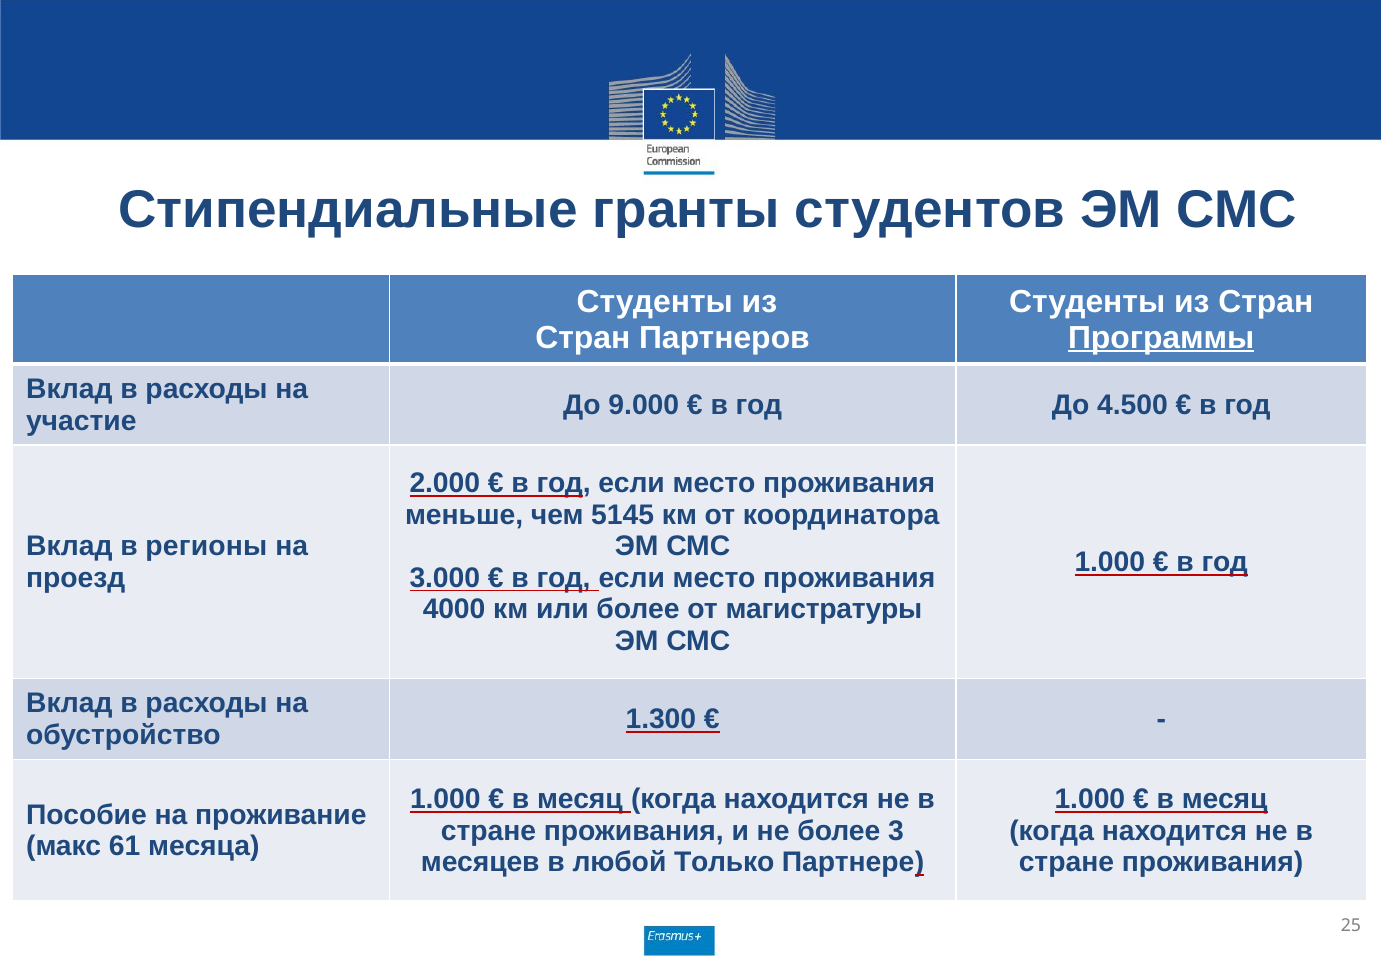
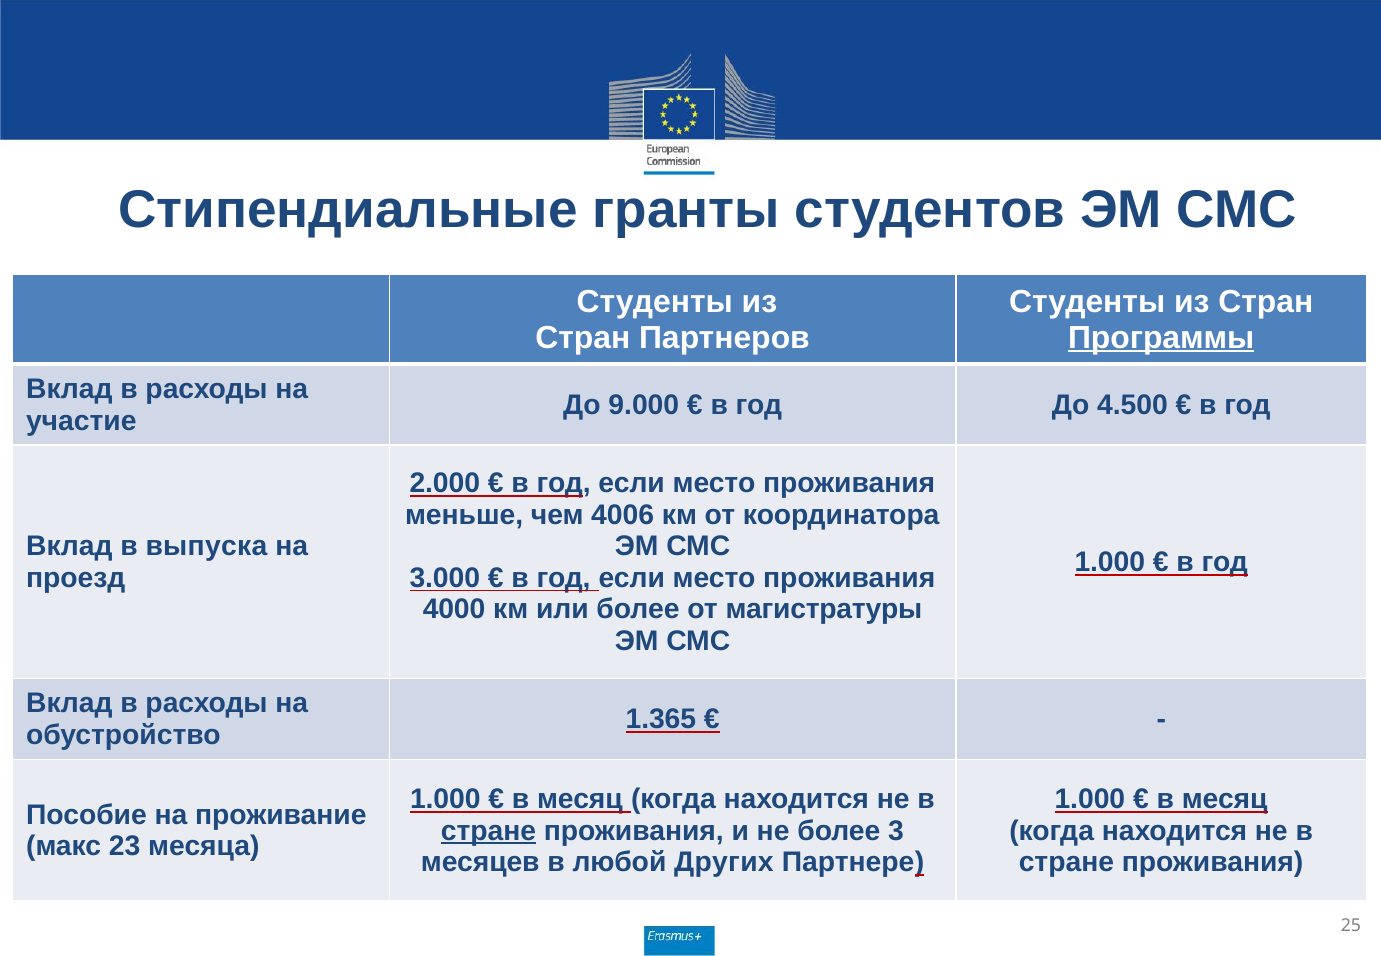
5145: 5145 -> 4006 (623, 515)
регионы: регионы -> выпуска (206, 546)
1.300: 1.300 -> 1.365 (661, 719)
стране underline: none -> present (489, 831)
61: 61 -> 23 (125, 846)
Только: Только -> Других (724, 862)
